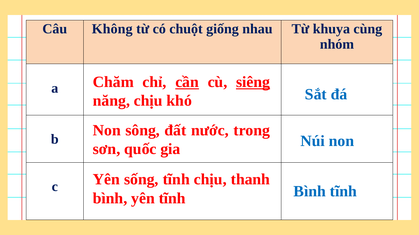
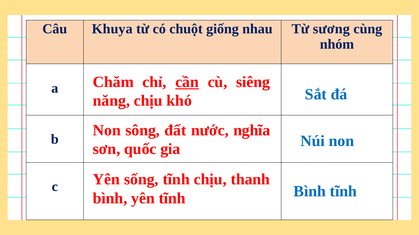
Không: Không -> Khuya (112, 29)
khuya: khuya -> sương (331, 29)
siêng underline: present -> none (253, 82)
trong: trong -> nghĩa (252, 131)
